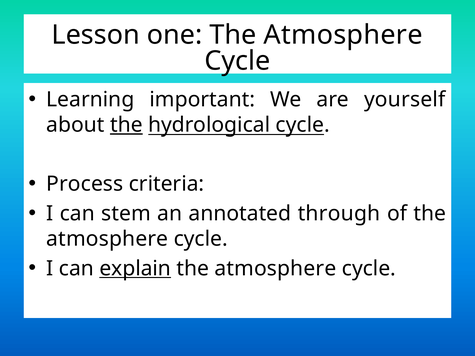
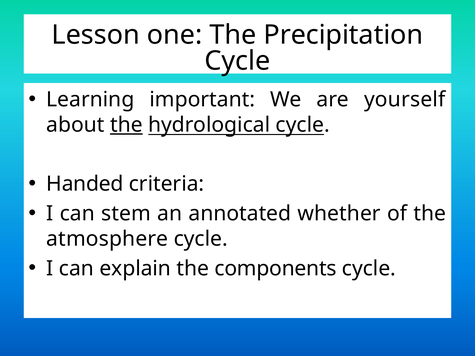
one The Atmosphere: Atmosphere -> Precipitation (343, 35)
Process: Process -> Handed (85, 184)
through: through -> whether (339, 214)
explain underline: present -> none (135, 269)
atmosphere: atmosphere -> components (276, 269)
